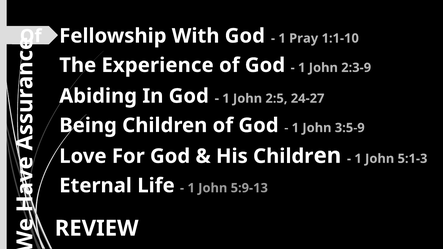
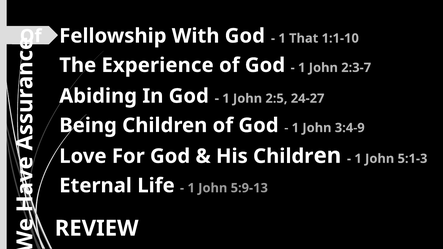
Pray: Pray -> That (304, 38)
2:3-9: 2:3-9 -> 2:3-7 (356, 68)
3:5-9: 3:5-9 -> 3:4-9 (350, 128)
